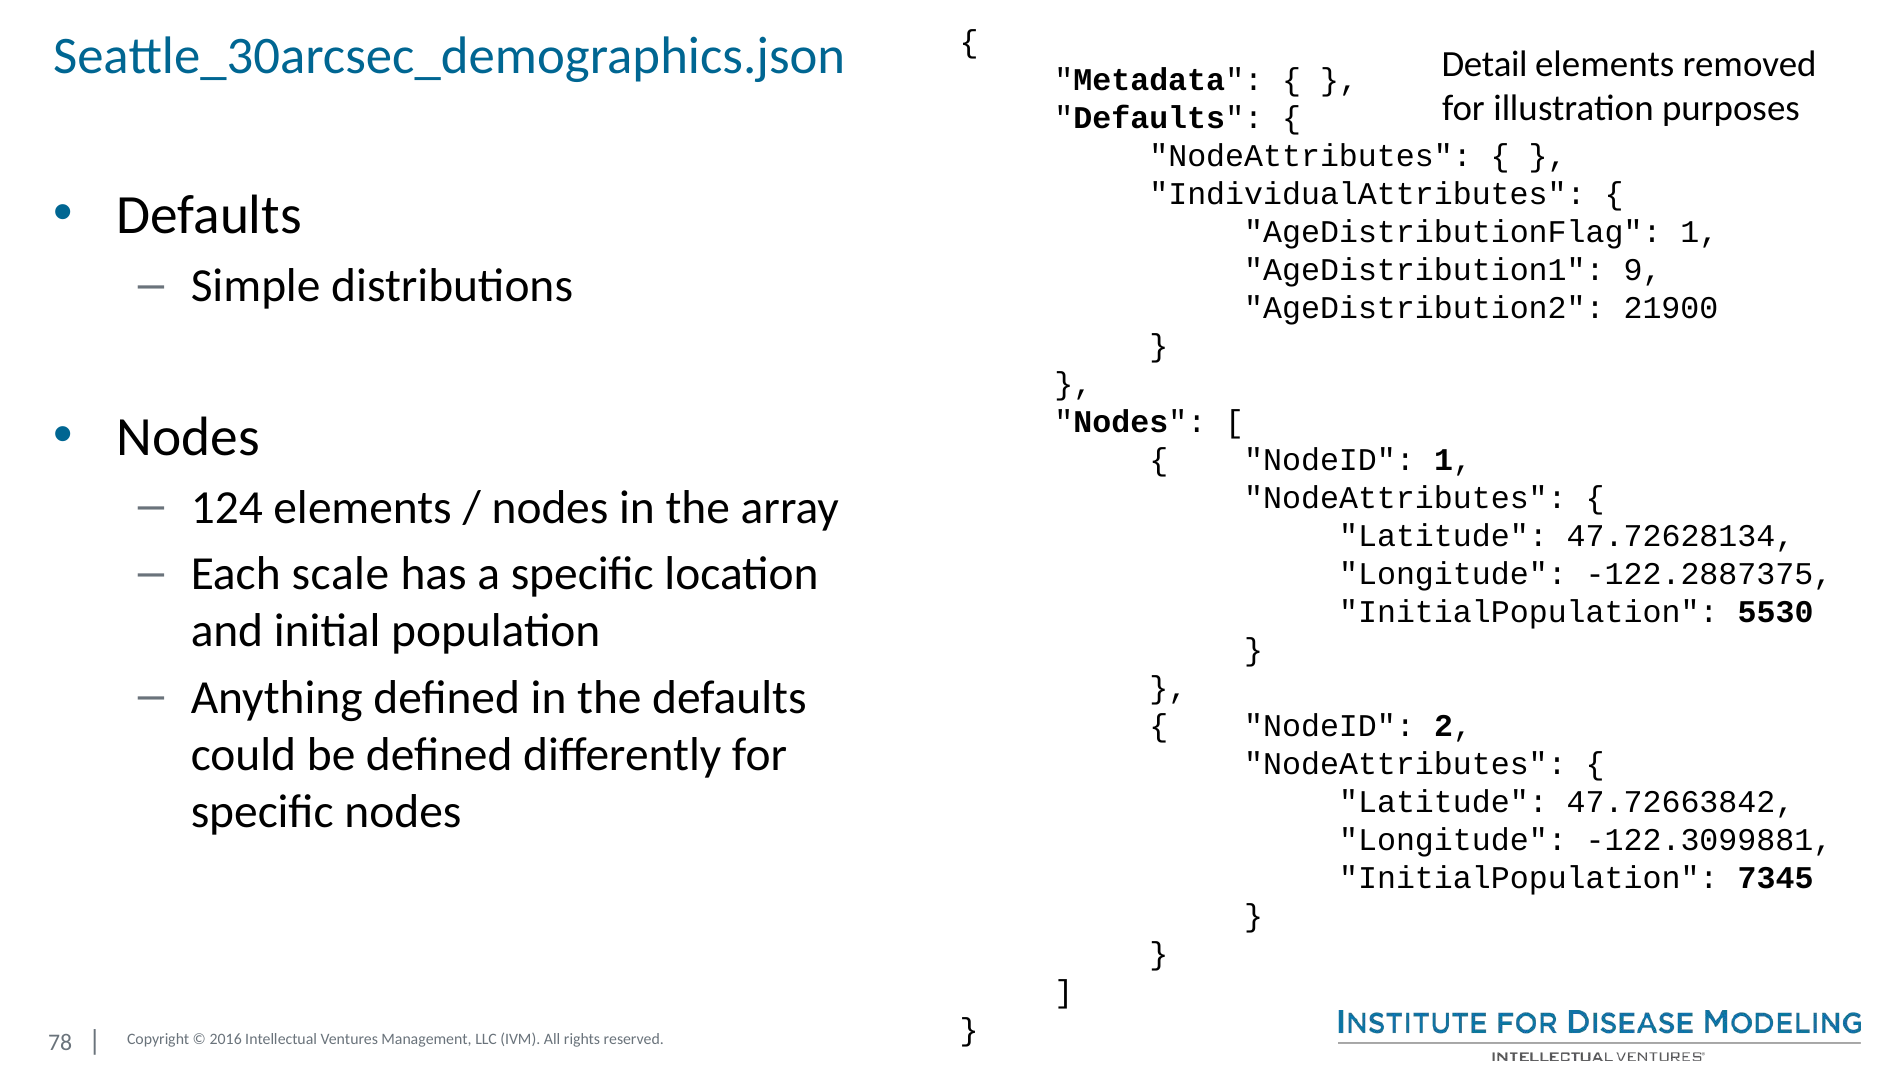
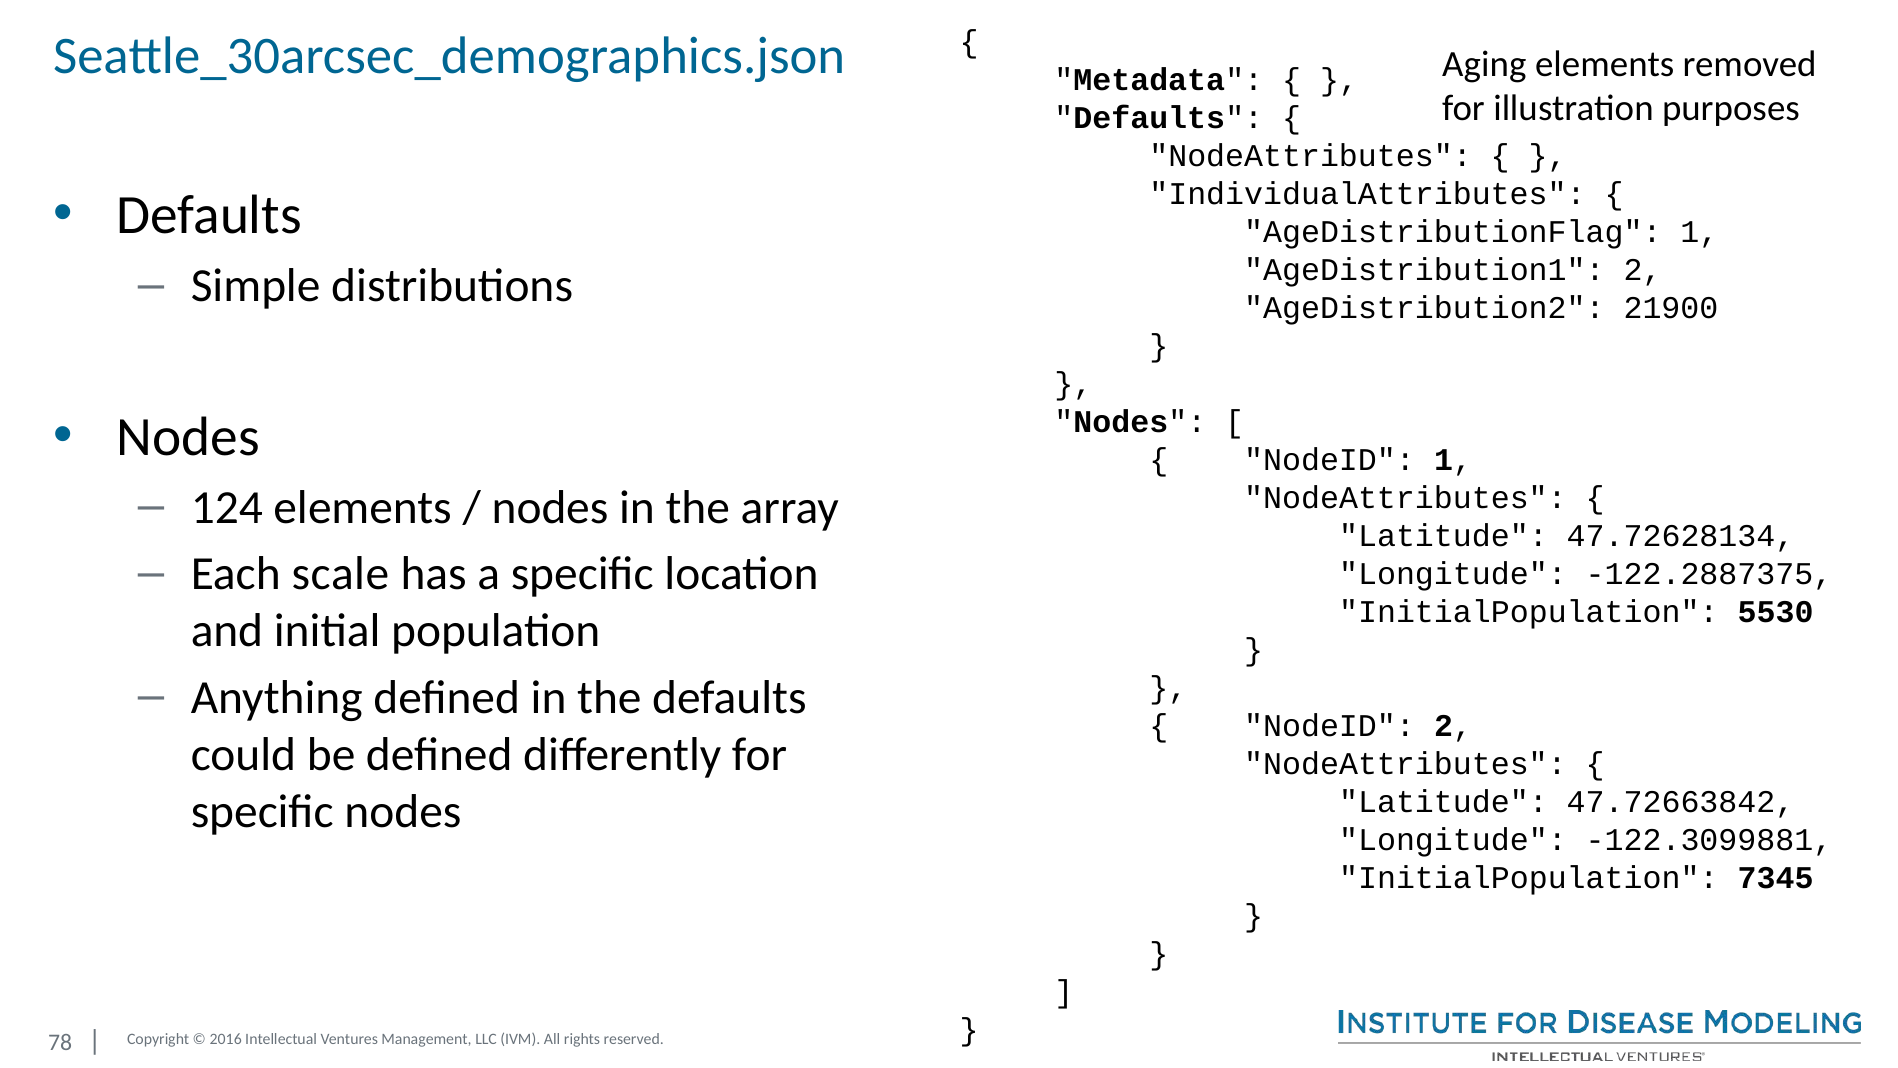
Detail: Detail -> Aging (1484, 64)
AgeDistribution1 9: 9 -> 2 (1643, 270)
